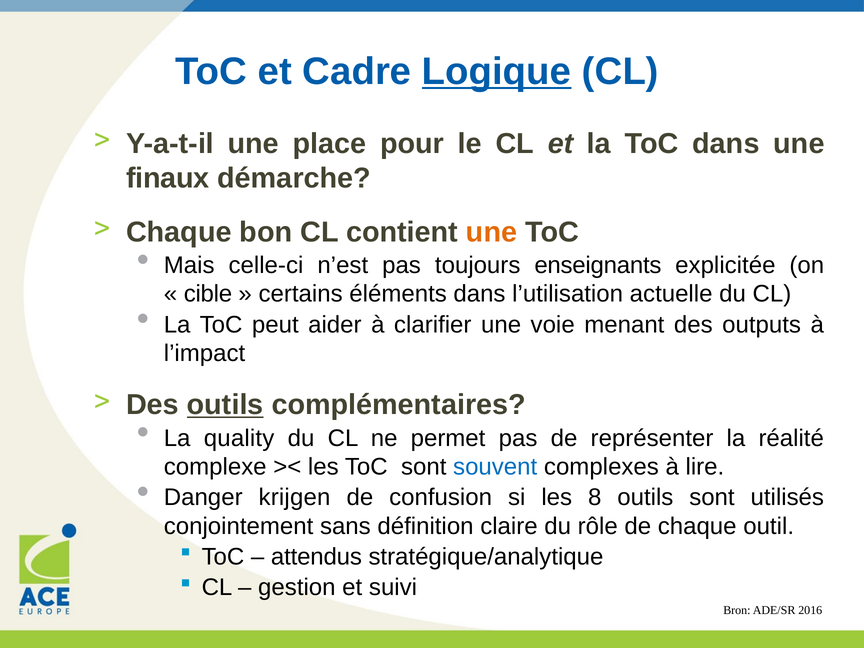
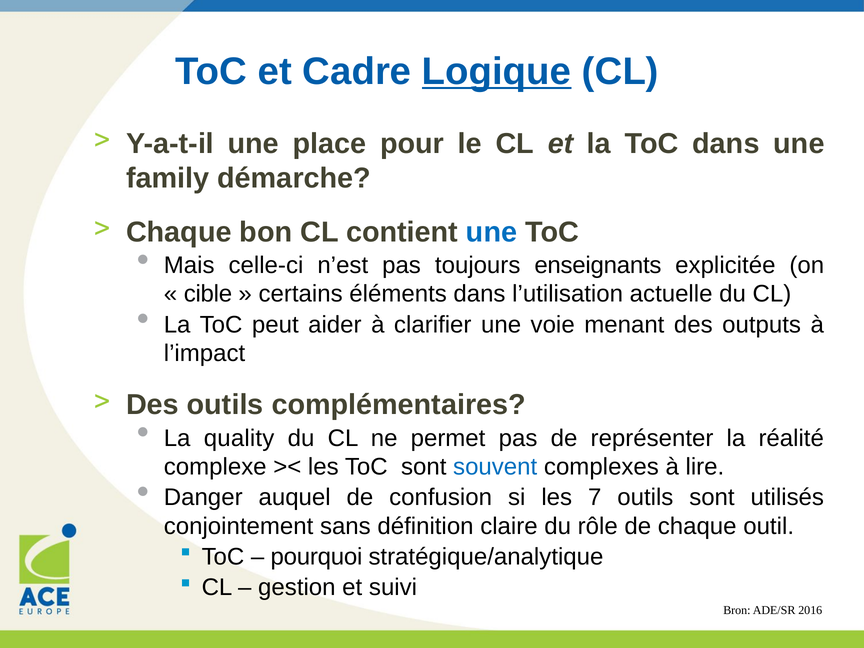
finaux: finaux -> family (168, 178)
une colour: orange -> blue (492, 232)
outils underline: present -> none (225, 405)
krijgen: krijgen -> auquel (295, 498)
8: 8 -> 7 (595, 498)
attendus: attendus -> pourquoi (316, 557)
